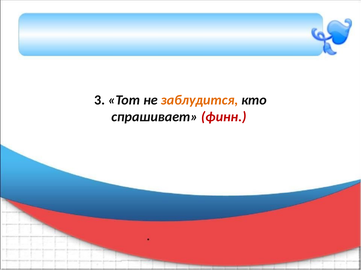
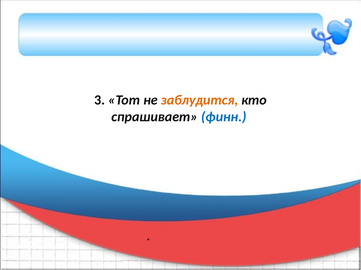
финн colour: red -> blue (224, 117)
